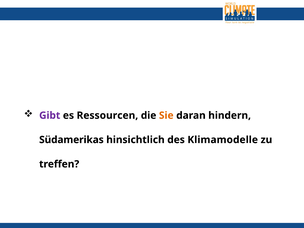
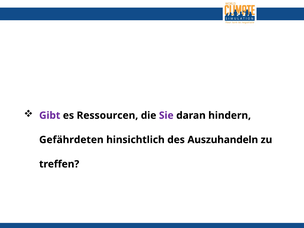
Sie colour: orange -> purple (166, 115)
Südamerikas: Südamerikas -> Gefährdeten (71, 140)
Klimamodelle: Klimamodelle -> Auszuhandeln (223, 140)
